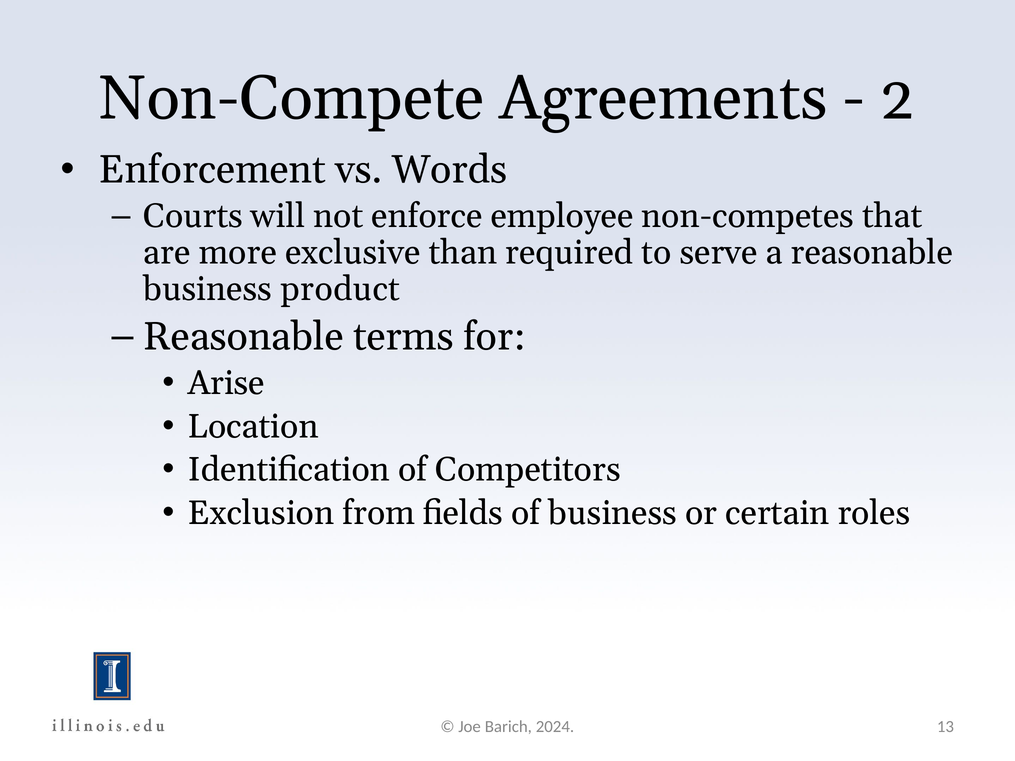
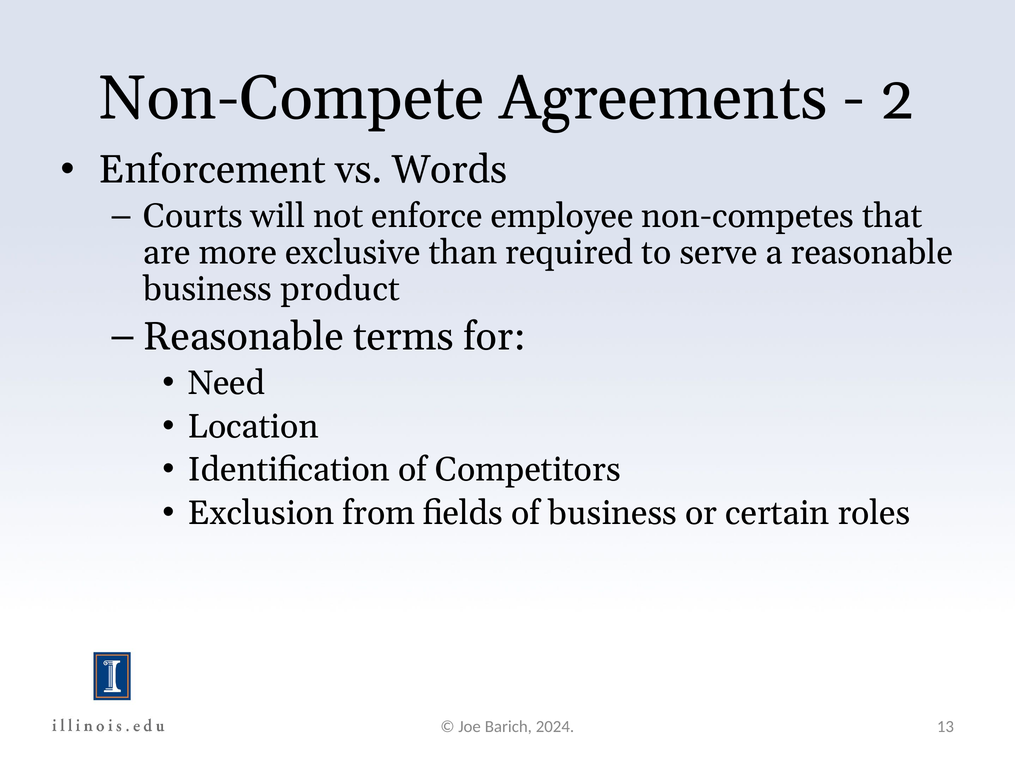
Arise: Arise -> Need (226, 383)
